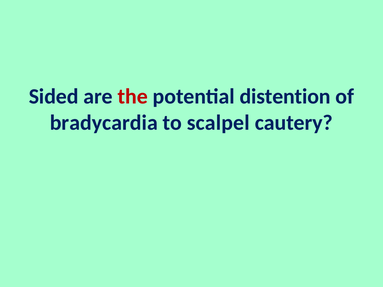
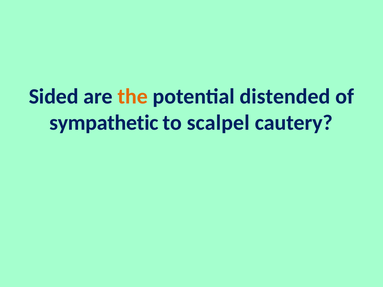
the colour: red -> orange (133, 97)
distention: distention -> distended (285, 97)
bradycardia: bradycardia -> sympathetic (104, 123)
